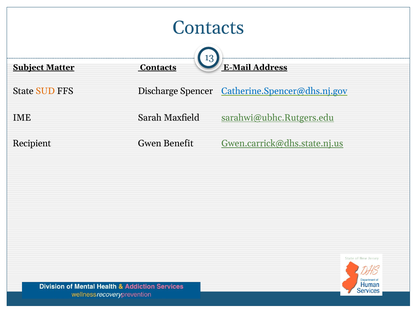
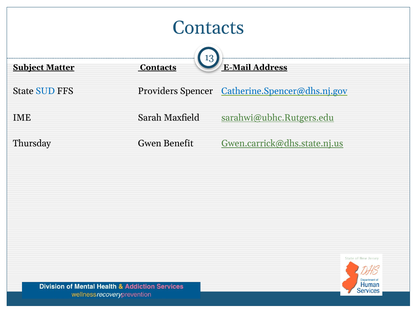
SUD colour: orange -> blue (45, 91)
Discharge: Discharge -> Providers (158, 91)
Recipient: Recipient -> Thursday (32, 143)
